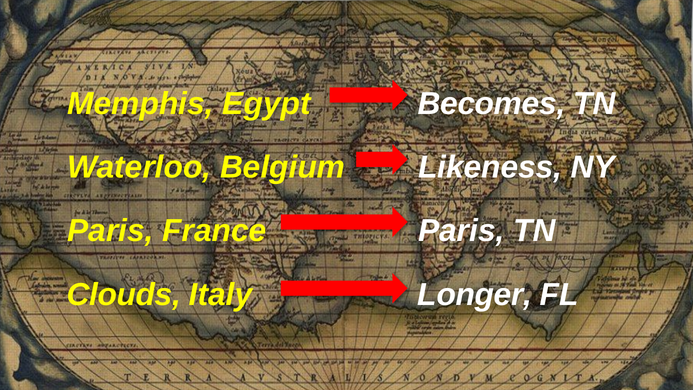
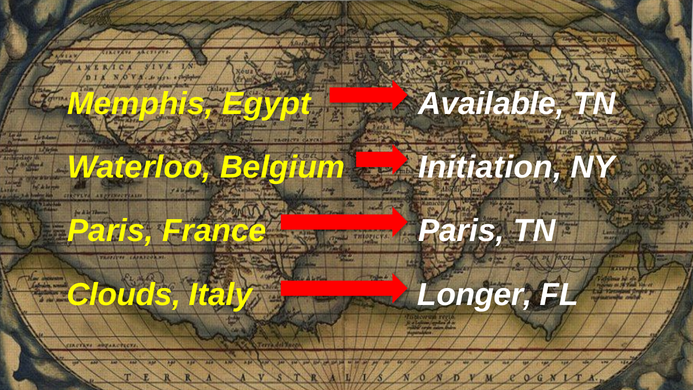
Becomes: Becomes -> Available (491, 103)
Likeness: Likeness -> Initiation (490, 167)
